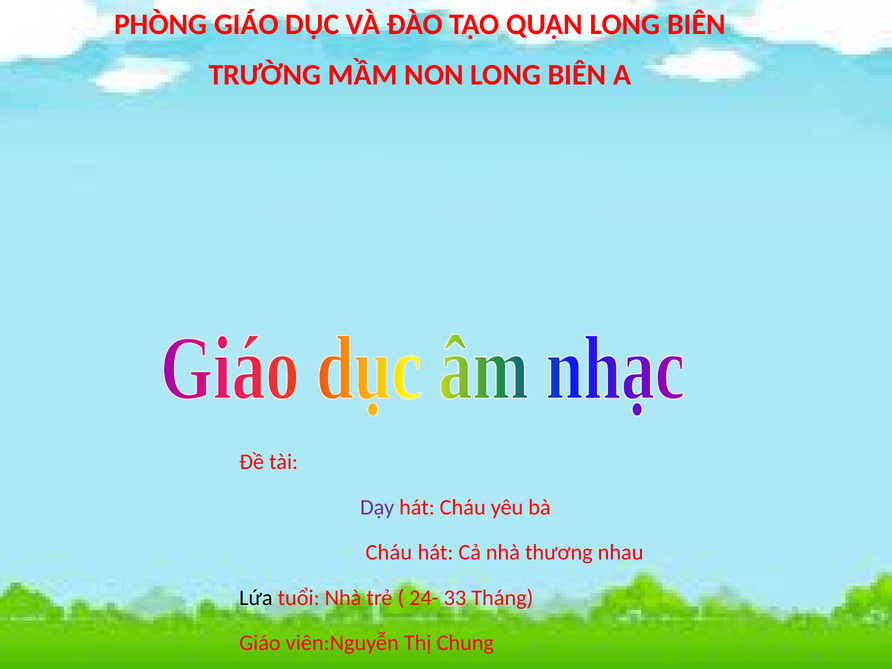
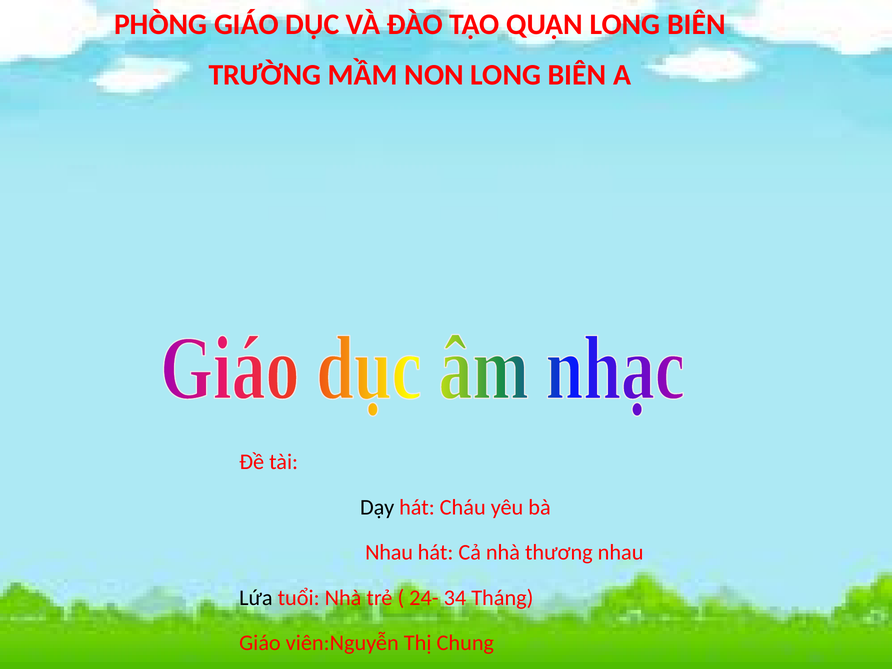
Dạy colour: purple -> black (377, 507)
Cháu: Cháu -> Nhau (389, 552)
33: 33 -> 34 (455, 598)
